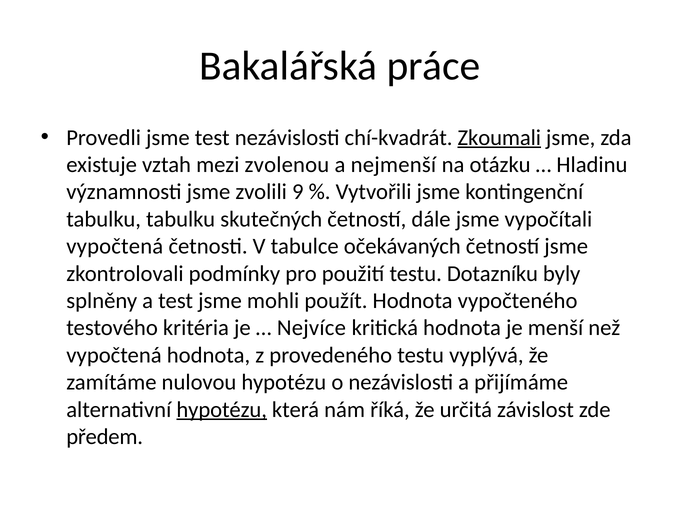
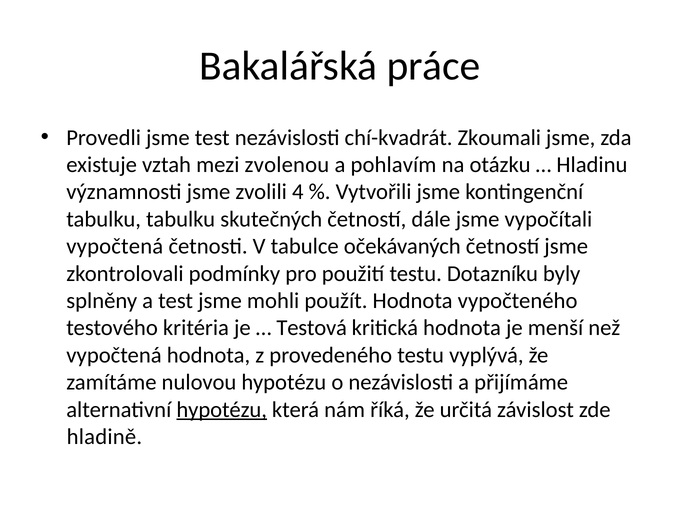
Zkoumali underline: present -> none (499, 138)
nejmenší: nejmenší -> pohlavím (394, 165)
9: 9 -> 4 (298, 192)
Nejvíce: Nejvíce -> Testová (312, 328)
předem: předem -> hladině (104, 437)
